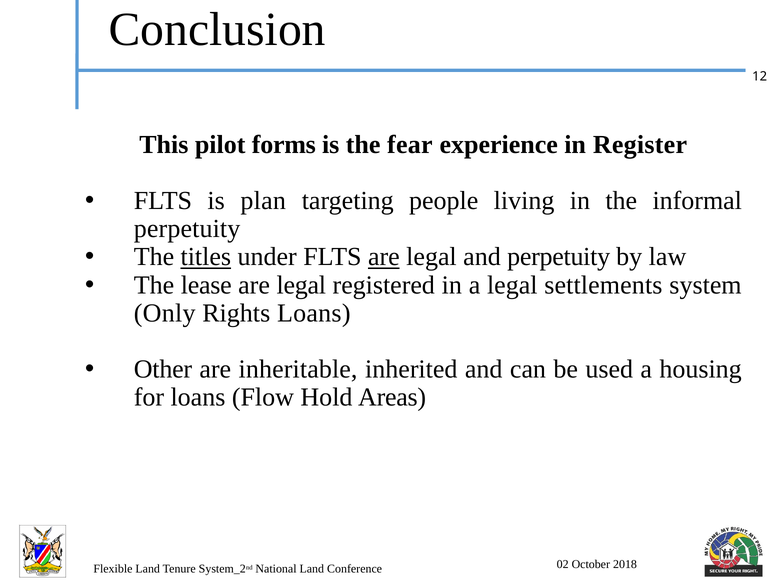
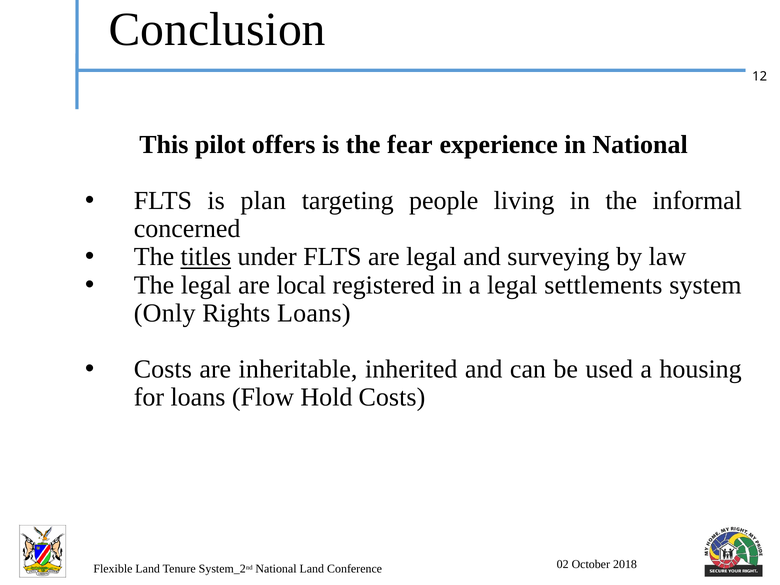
forms: forms -> offers (284, 145)
in Register: Register -> National (640, 145)
perpetuity: perpetuity -> concerned (187, 229)
are underline: present -> none (384, 257)
and perpetuity: perpetuity -> surveying (559, 257)
The lease: lease -> legal (206, 285)
legal: legal -> local (301, 285)
Other: Other -> Costs (163, 369)
Hold Areas: Areas -> Costs (392, 397)
